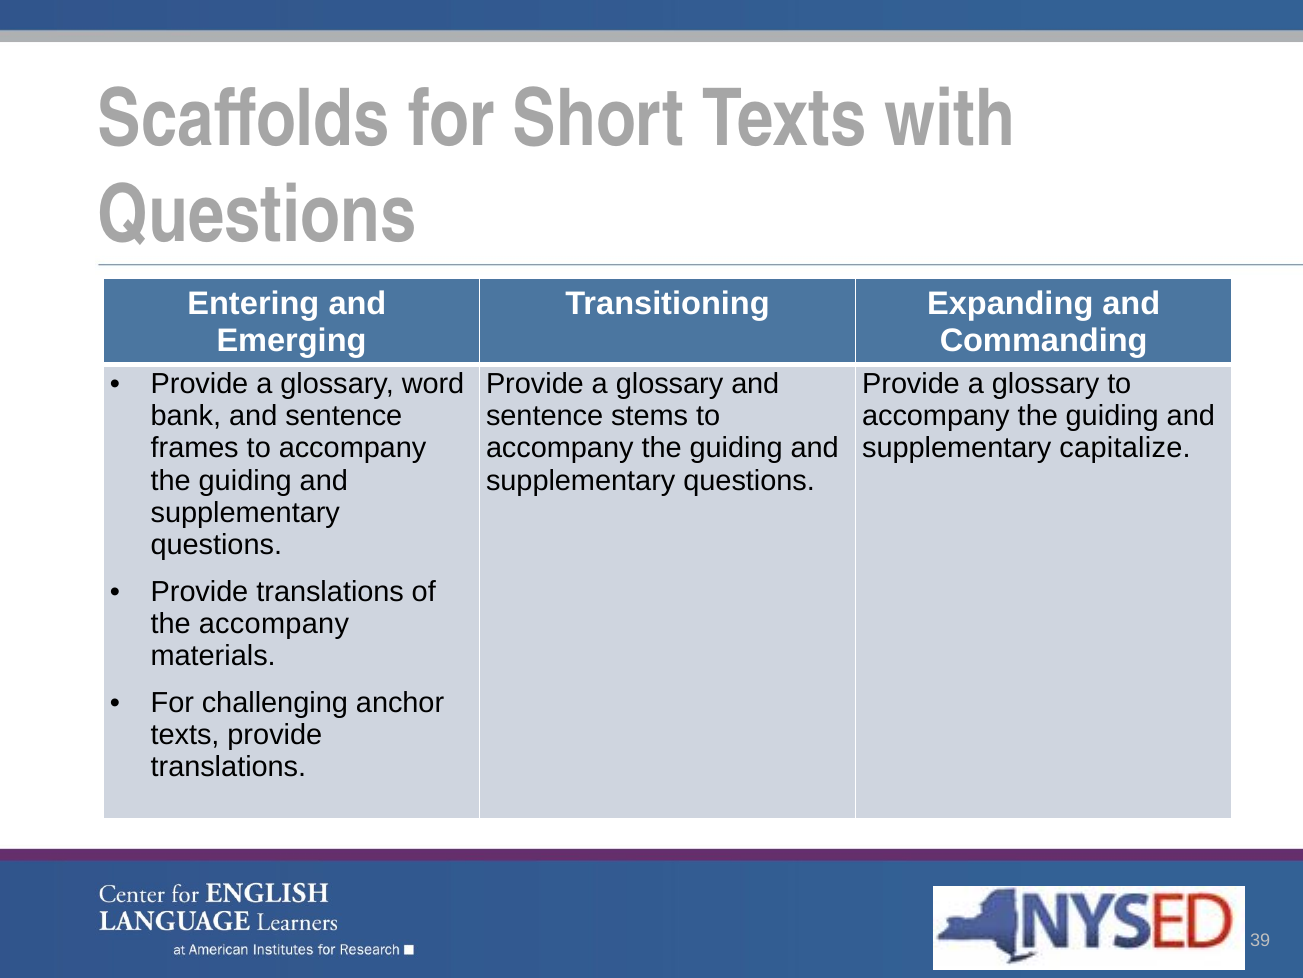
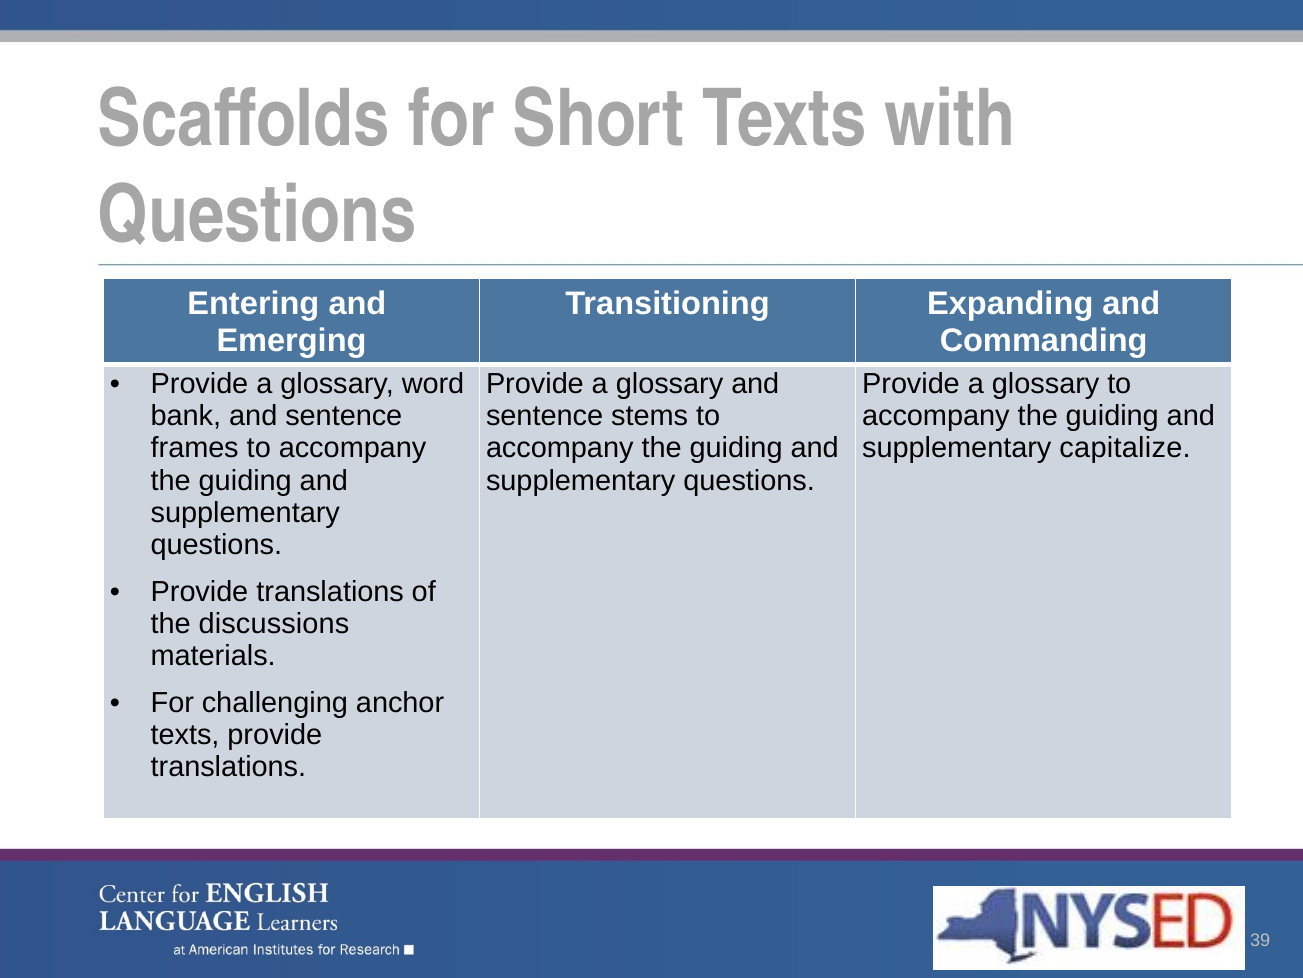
the accompany: accompany -> discussions (274, 623)
